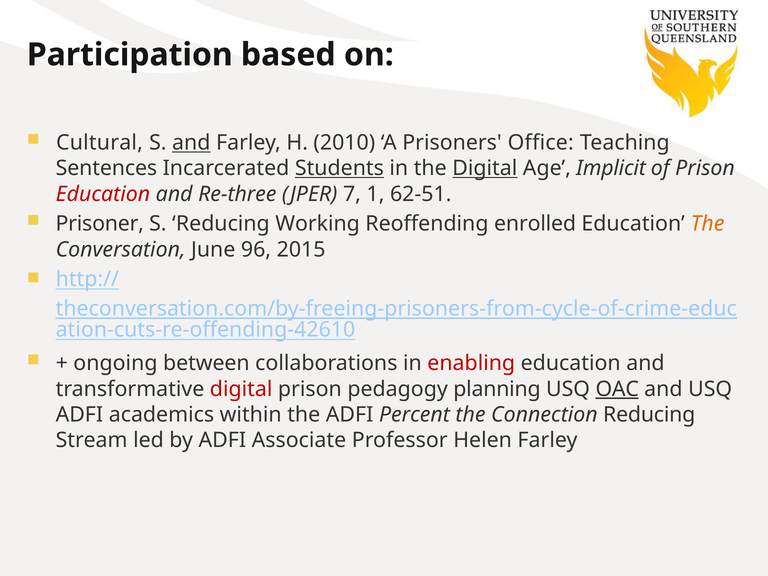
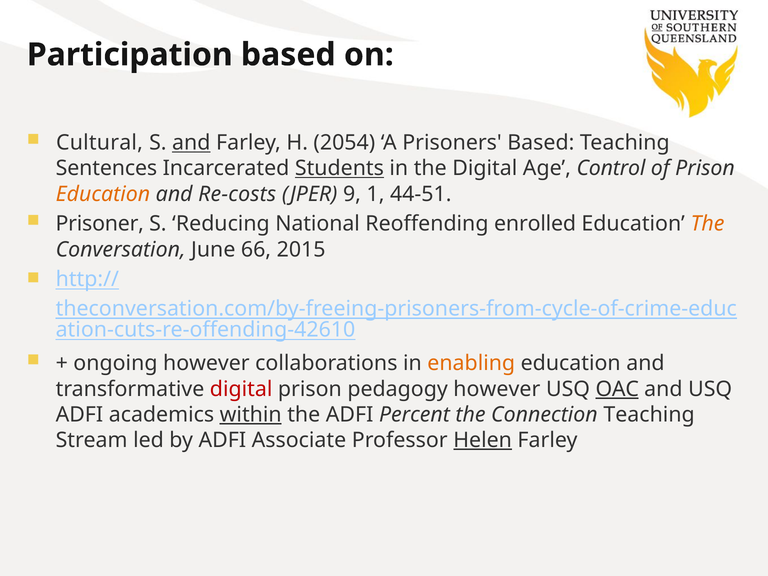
2010: 2010 -> 2054 (344, 143)
Prisoners Office: Office -> Based (541, 143)
Digital underline: present -> none (485, 168)
Implicit: Implicit -> Control (611, 168)
Education colour: red -> orange (103, 194)
Re-three: Re-three -> Re-costs (237, 194)
7: 7 -> 9 (352, 194)
62-51: 62-51 -> 44-51 (421, 194)
Working: Working -> National (318, 224)
96: 96 -> 66 (256, 250)
ongoing between: between -> however (206, 363)
enabling colour: red -> orange (471, 363)
pedagogy planning: planning -> however (497, 389)
within underline: none -> present (251, 415)
Connection Reducing: Reducing -> Teaching (649, 415)
Helen underline: none -> present (483, 440)
